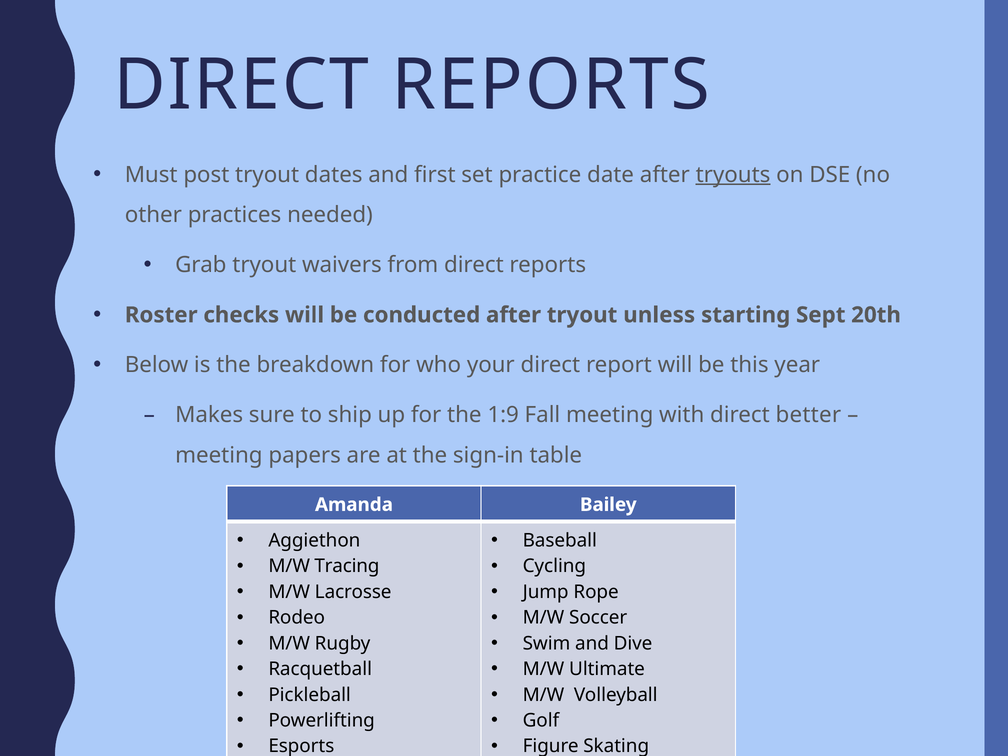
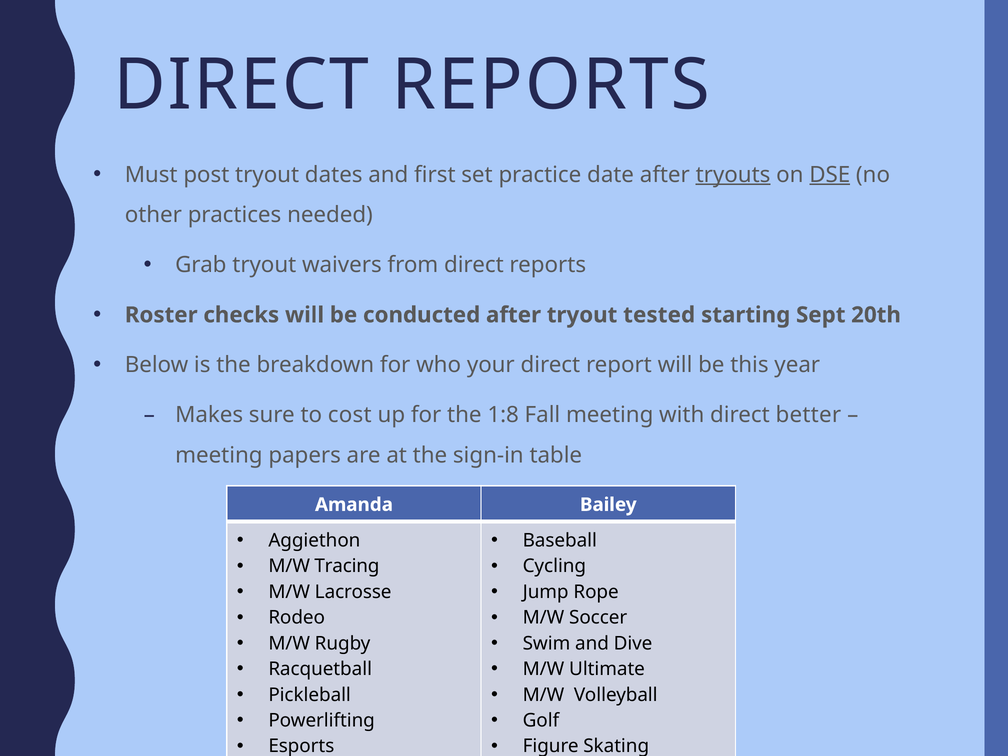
DSE underline: none -> present (830, 175)
unless: unless -> tested (659, 315)
ship: ship -> cost (350, 415)
1:9: 1:9 -> 1:8 (503, 415)
